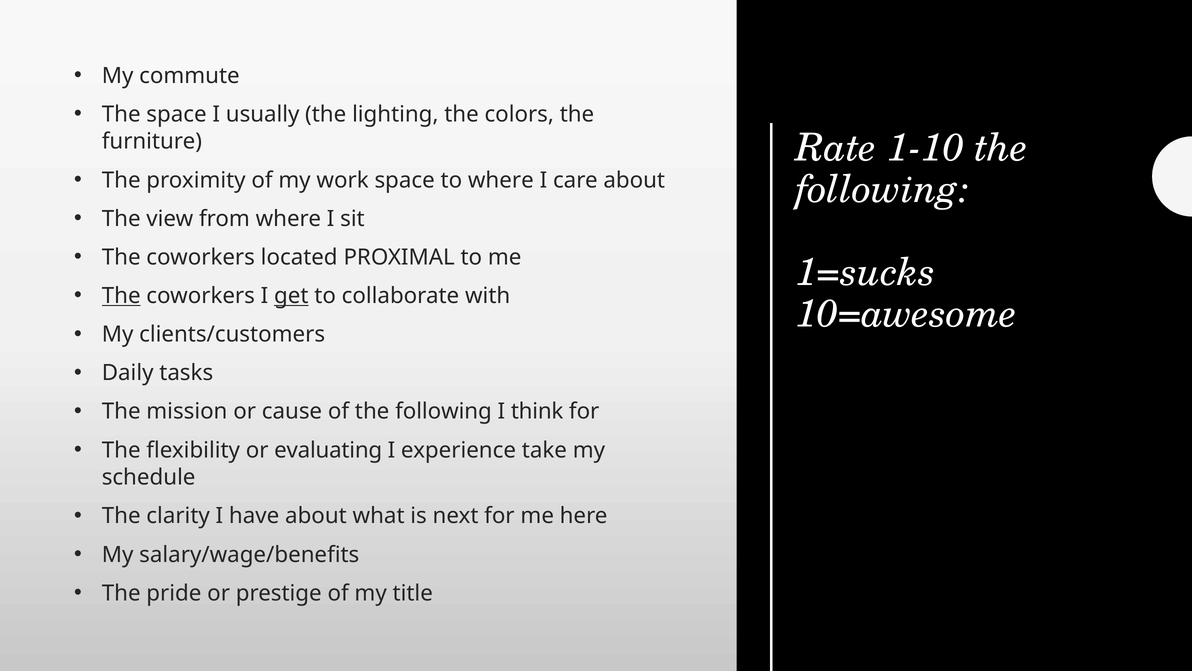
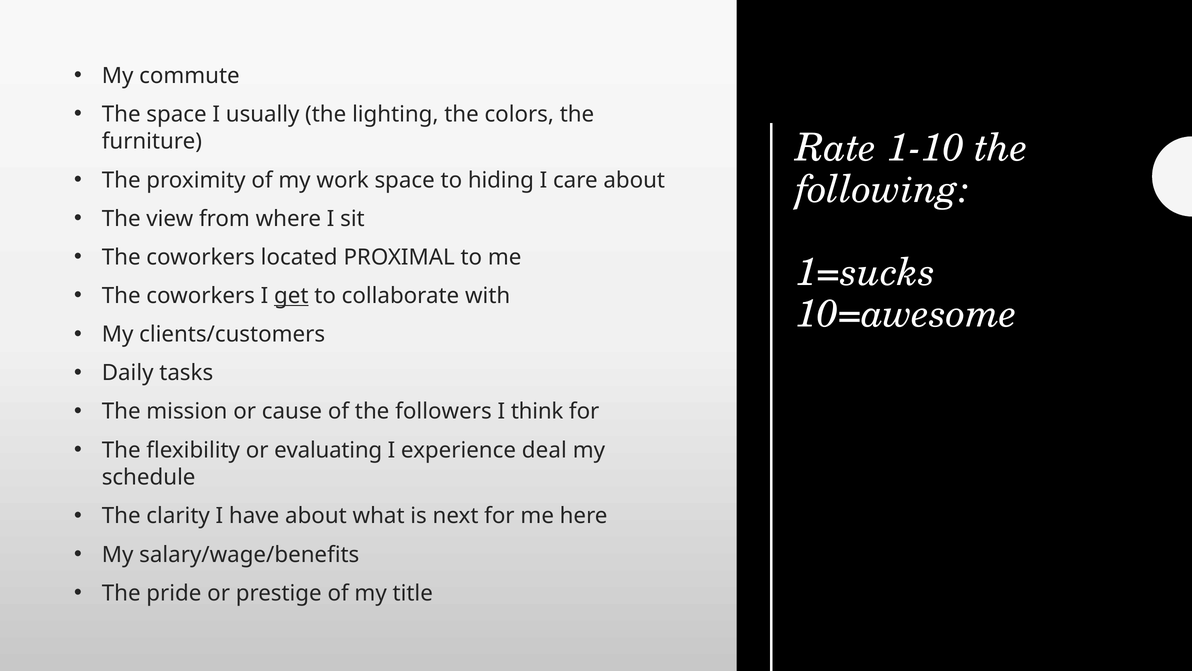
to where: where -> hiding (501, 180)
The underline: present -> none (121, 296)
of the following: following -> followers (443, 411)
take: take -> deal (544, 450)
